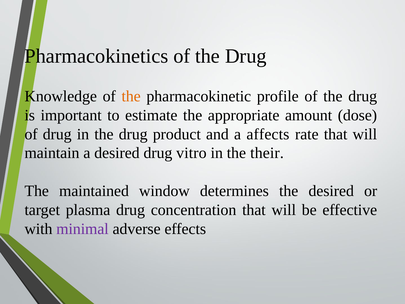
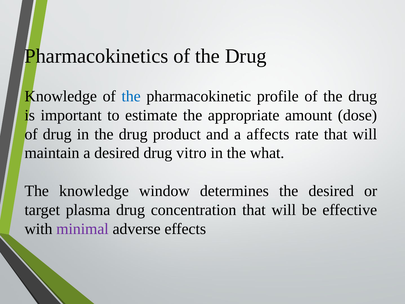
the colour: orange -> blue (131, 96)
their: their -> what (267, 153)
The maintained: maintained -> knowledge (94, 191)
